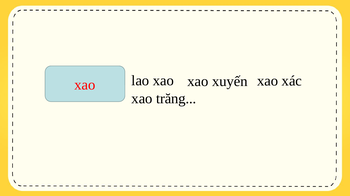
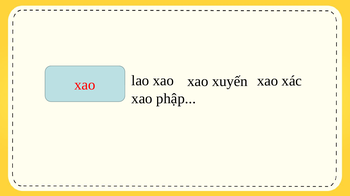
trăng: trăng -> phập (176, 99)
